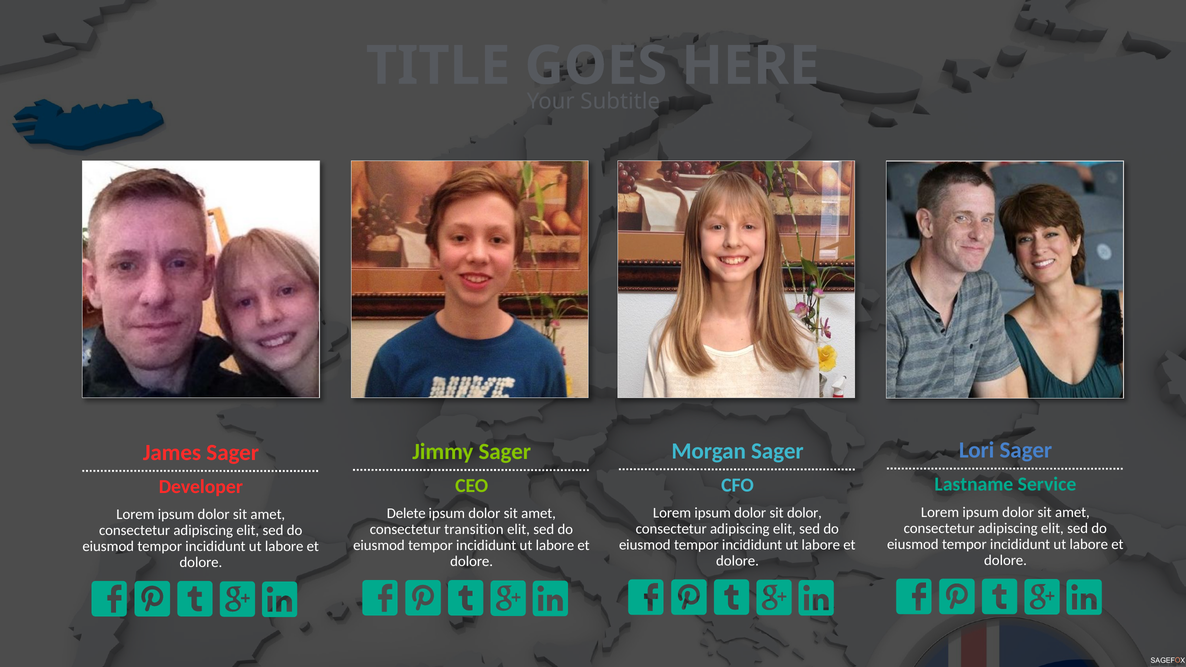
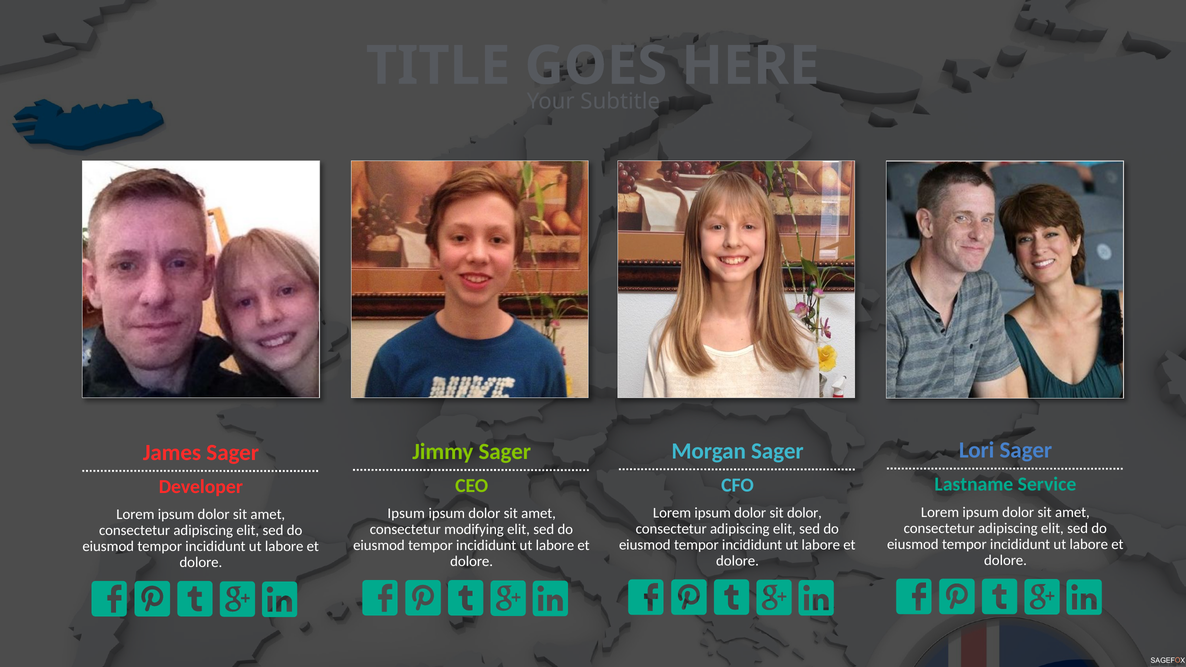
Delete: Delete -> Ipsum (406, 514)
transition: transition -> modifying (474, 530)
